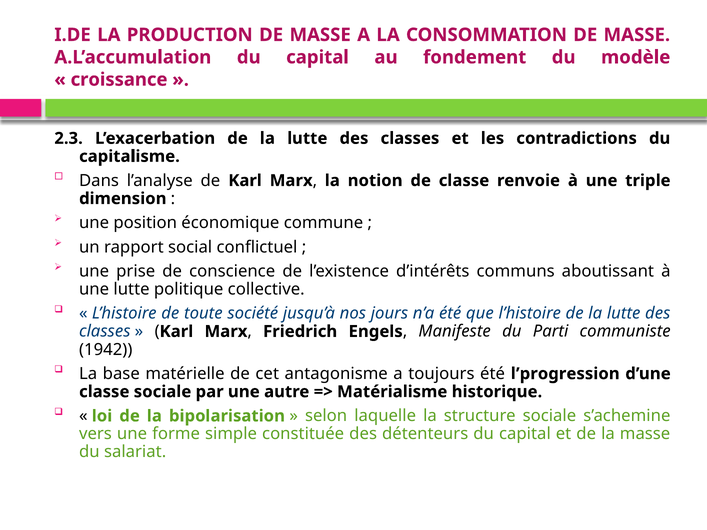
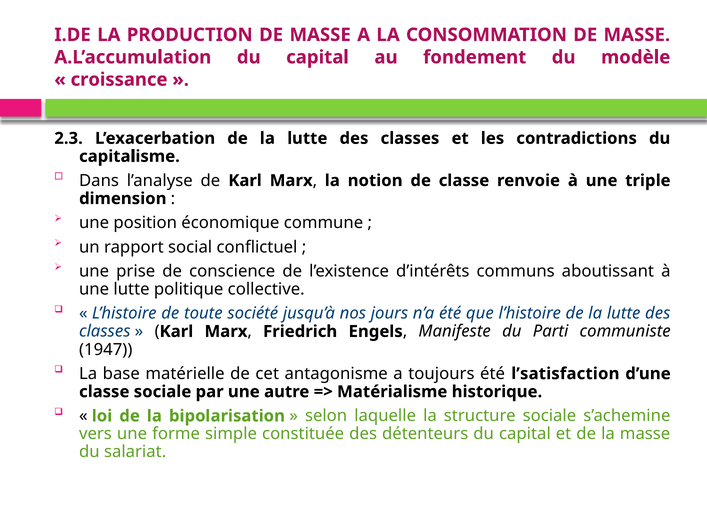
1942: 1942 -> 1947 (106, 350)
l’progression: l’progression -> l’satisfaction (565, 374)
